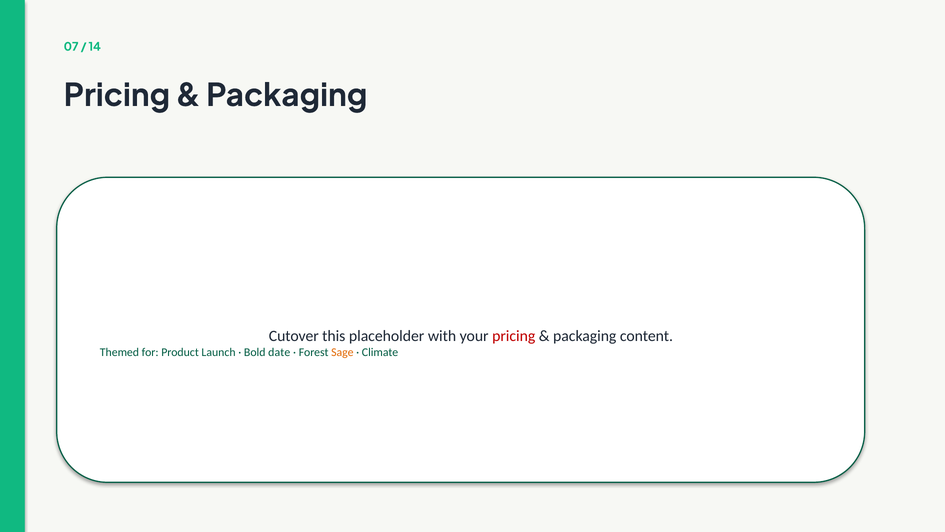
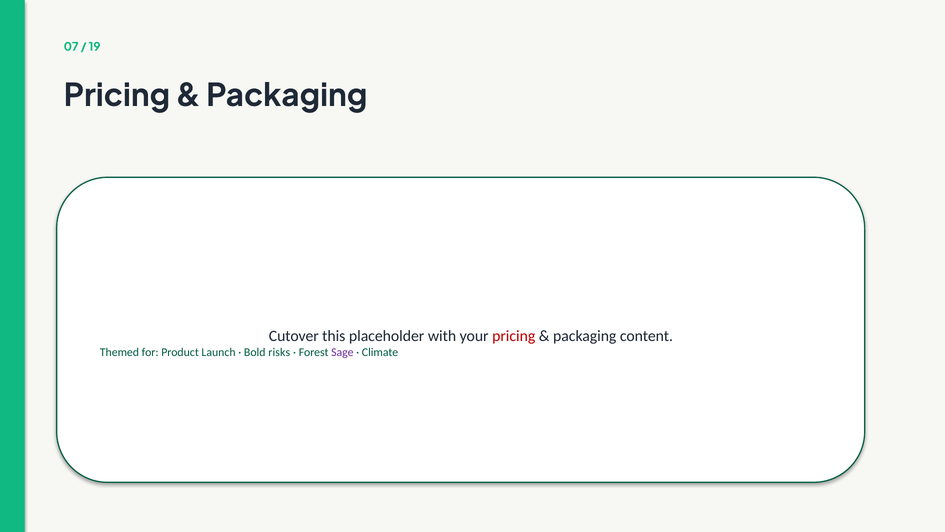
14: 14 -> 19 (95, 47)
date: date -> risks (279, 352)
Sage colour: orange -> purple (342, 352)
